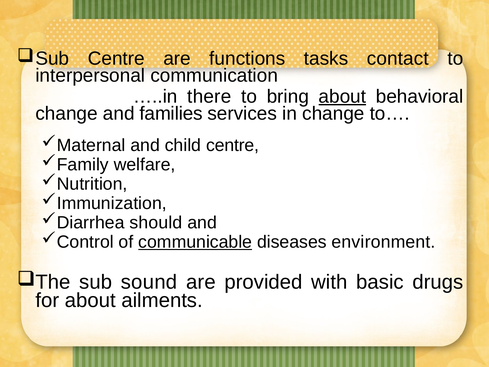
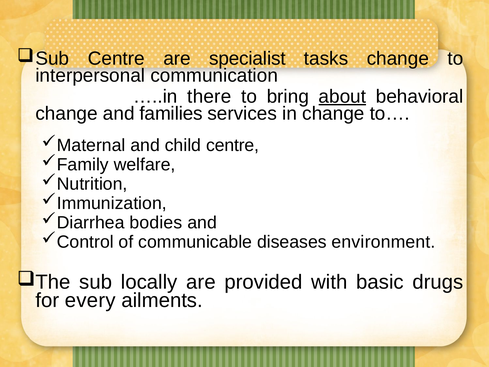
functions: functions -> specialist (247, 59)
tasks contact: contact -> change (398, 59)
should: should -> bodies (156, 222)
communicable underline: present -> none (195, 242)
sound: sound -> locally (149, 282)
for about: about -> every (90, 300)
